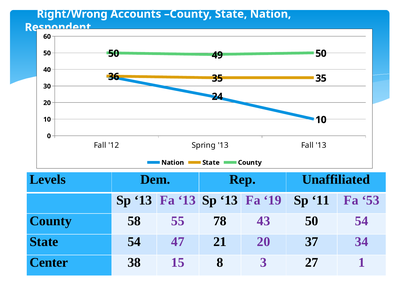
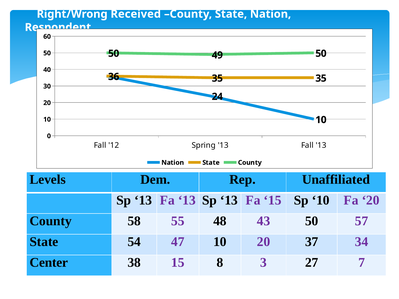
Accounts: Accounts -> Received (136, 14)
Fa 19: 19 -> 15 (273, 200)
Sp 11: 11 -> 10 (321, 200)
Fa 53: 53 -> 20 (371, 200)
78: 78 -> 48 (220, 221)
50 54: 54 -> 57 (362, 221)
47 21: 21 -> 10 (220, 242)
1: 1 -> 7 (362, 263)
